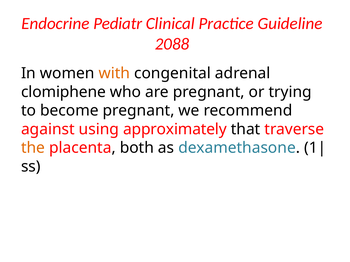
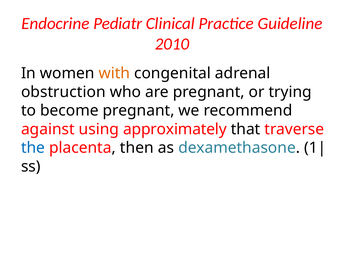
2088: 2088 -> 2010 (172, 44)
clomiphene: clomiphene -> obstruction (63, 92)
the colour: orange -> blue (33, 148)
both: both -> then (137, 148)
